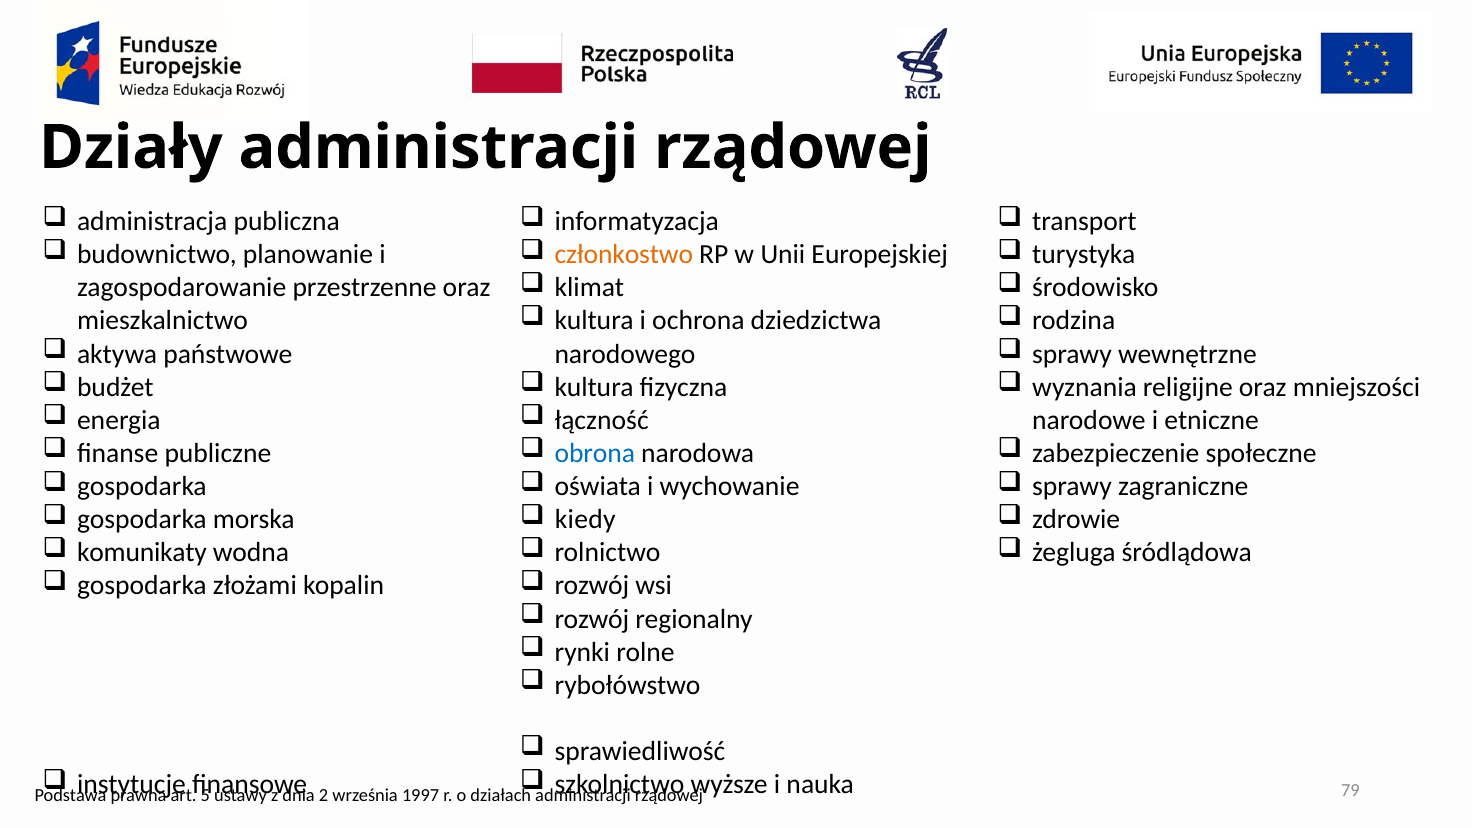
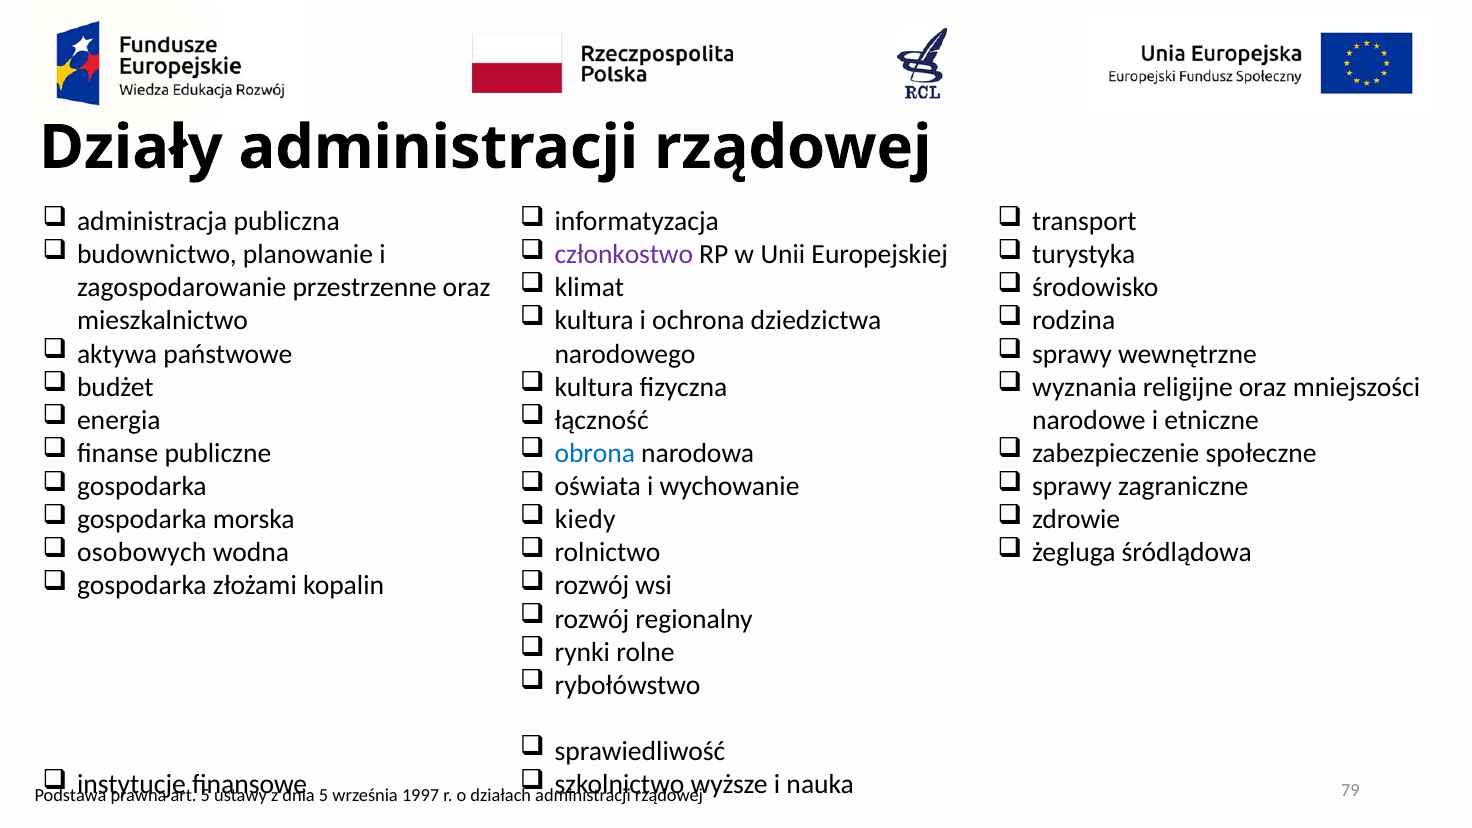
członkostwo colour: orange -> purple (624, 255)
komunikaty: komunikaty -> osobowych (142, 553)
2: 2 -> 5 (324, 795)
